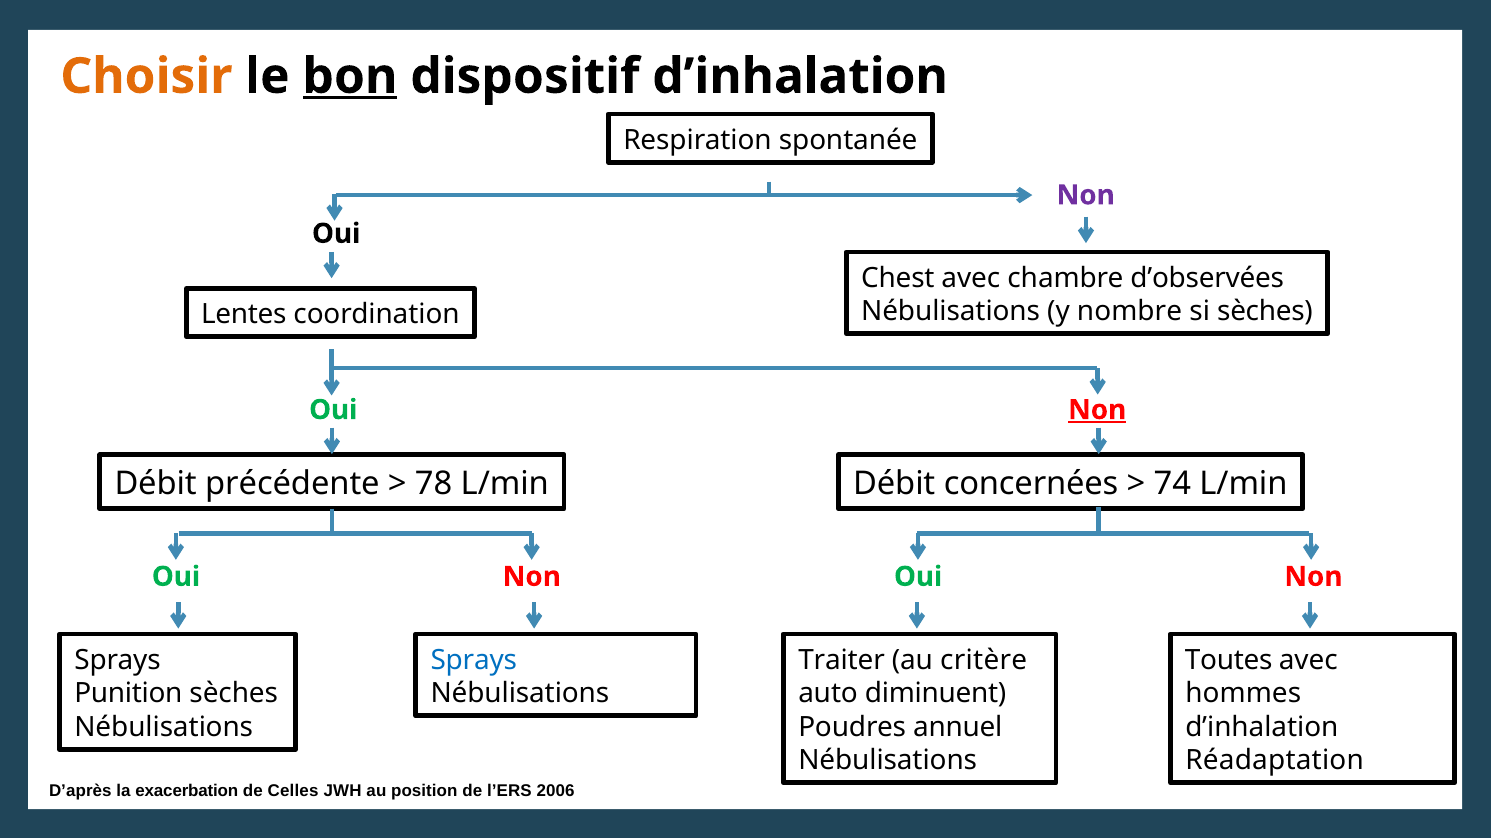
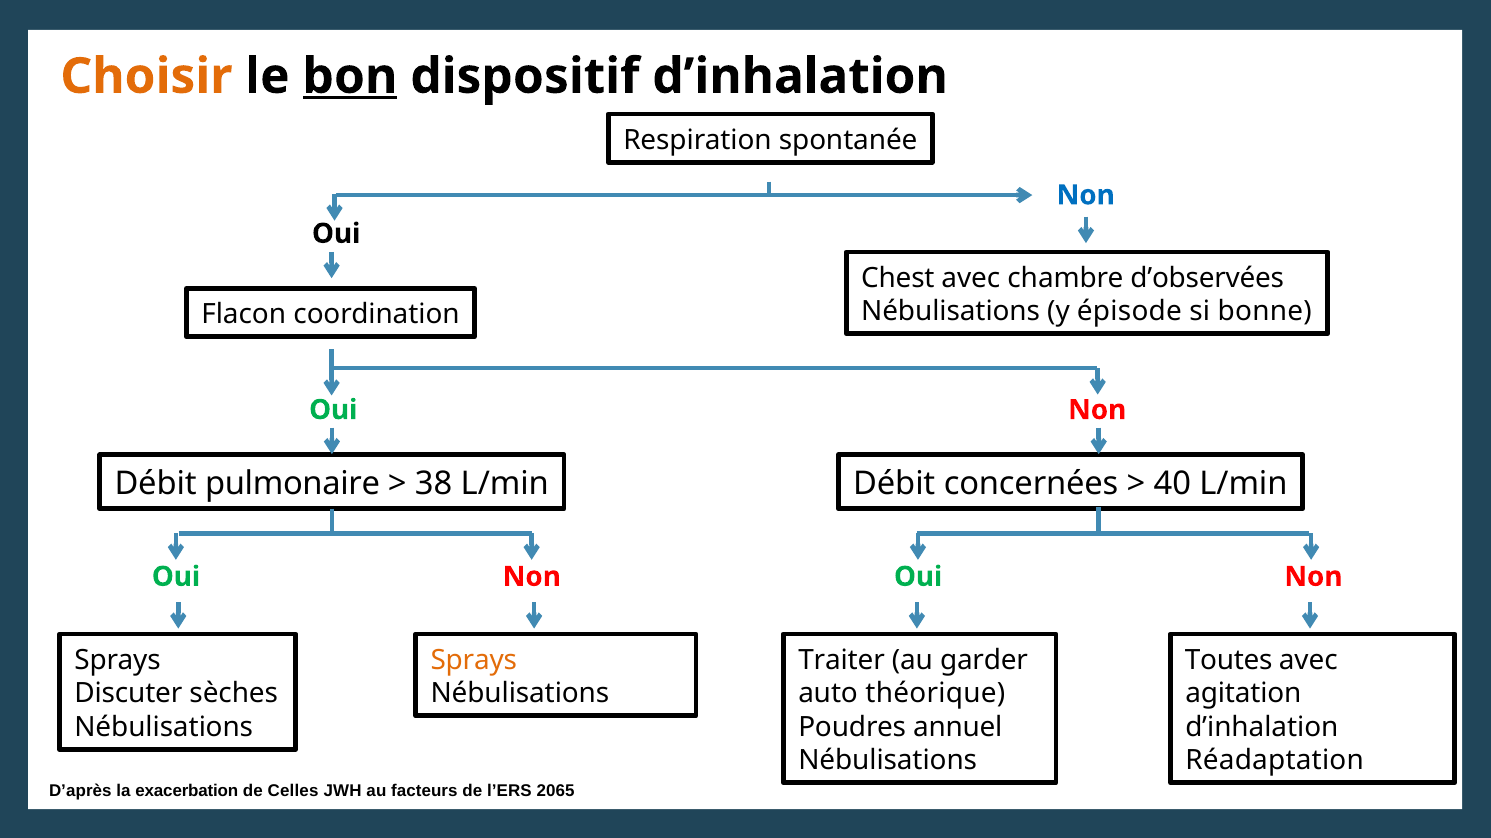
Non colour: purple -> blue (1086, 195)
nombre: nombre -> épisode (1129, 312)
si sèches: sèches -> bonne (1265, 312)
Lentes: Lentes -> Flacon (244, 315)
Non underline: present -> none (1097, 410)
précédente: précédente -> pulmonaire (293, 484)
78: 78 -> 38 (434, 484)
74: 74 -> 40 (1172, 484)
Sprays colour: blue -> orange (474, 661)
critère: critère -> garder (984, 661)
Punition: Punition -> Discuter (128, 694)
diminuent: diminuent -> théorique (935, 694)
hommes: hommes -> agitation (1243, 694)
position: position -> facteurs (424, 792)
2006: 2006 -> 2065 (556, 792)
